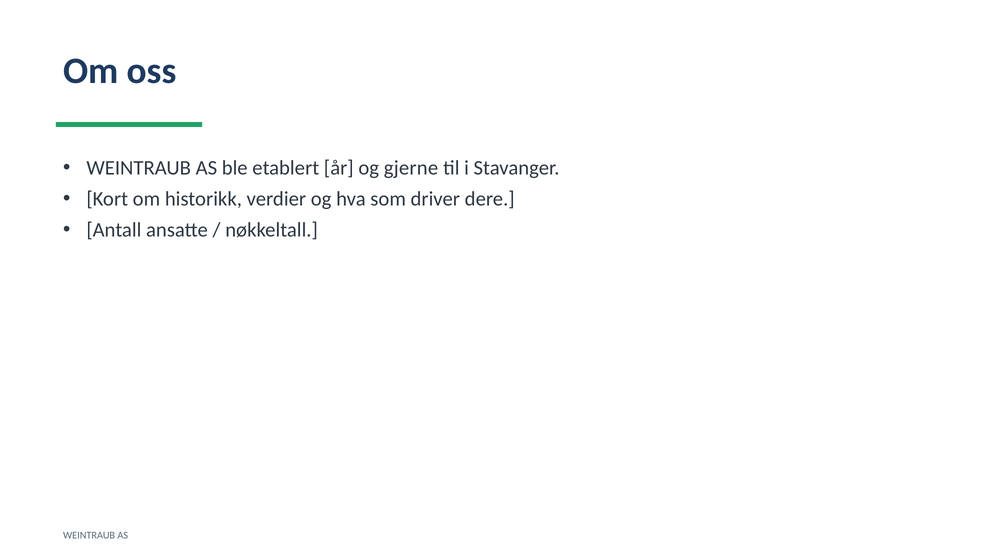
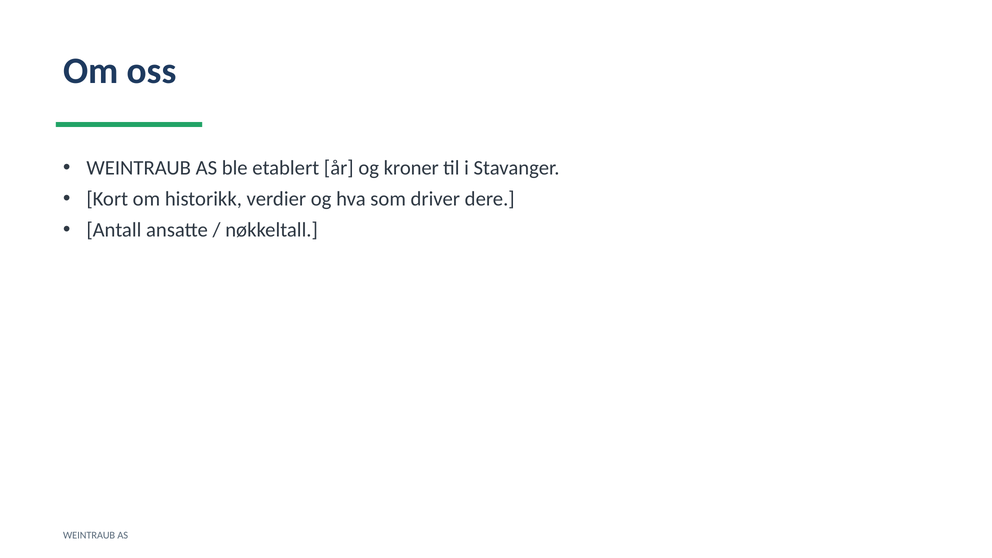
gjerne: gjerne -> kroner (411, 168)
